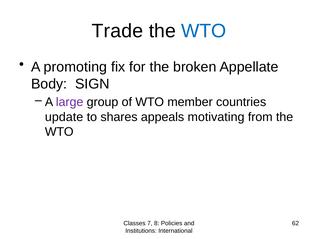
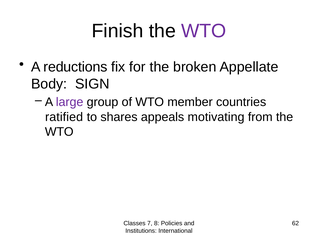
Trade: Trade -> Finish (118, 31)
WTO colour: blue -> purple (204, 31)
promoting: promoting -> reductions (75, 67)
update: update -> ratified (64, 117)
